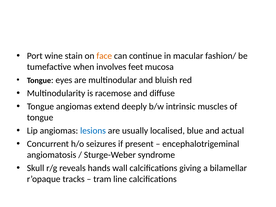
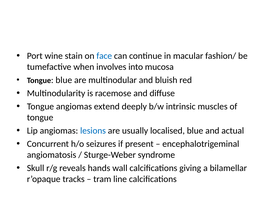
face colour: orange -> blue (104, 56)
feet: feet -> into (136, 67)
eyes: eyes -> blue (64, 80)
